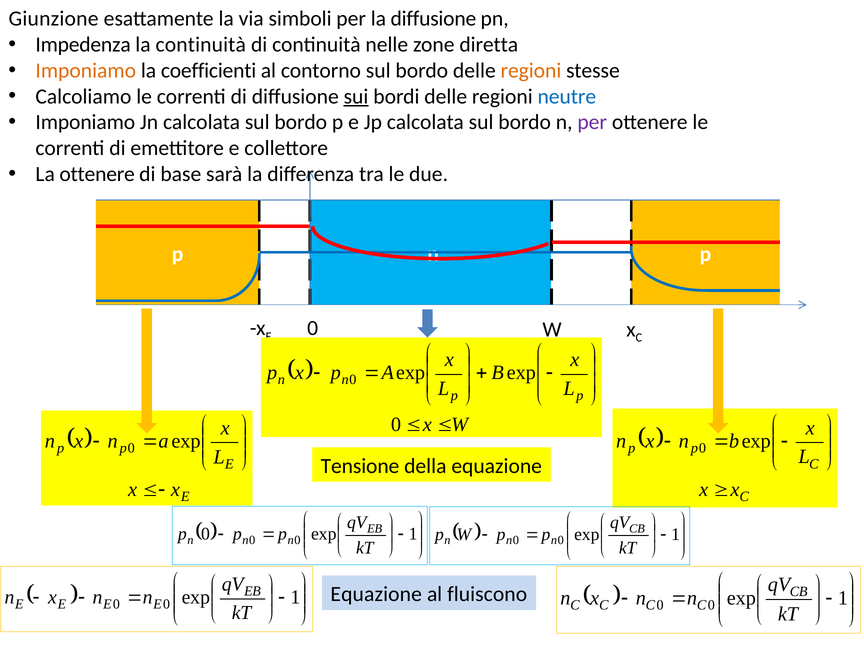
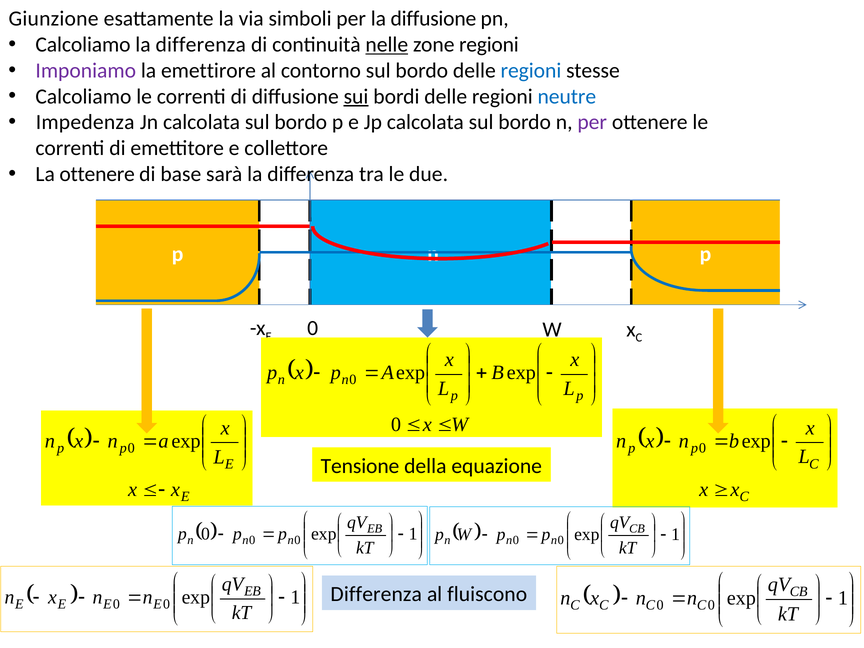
Impedenza: Impedenza -> Calcoliamo (83, 45)
continuità: continuità -> differenza (201, 45)
nelle underline: none -> present (387, 45)
zone diretta: diretta -> regioni (489, 45)
Imponiamo colour: orange -> purple (86, 71)
coefficienti: coefficienti -> emettirore (208, 71)
regioni colour: orange -> blue (531, 71)
Imponiamo: Imponiamo -> Impedenza (85, 122)
E Equazione: Equazione -> Differenza (376, 594)
